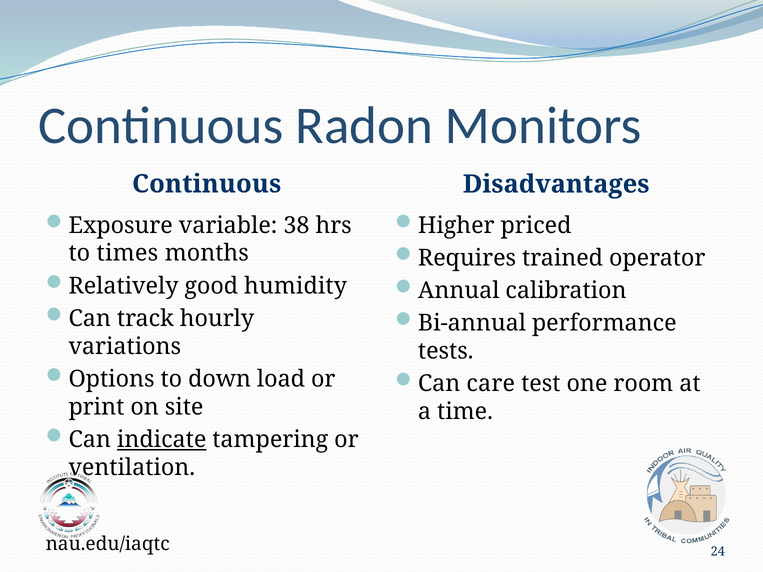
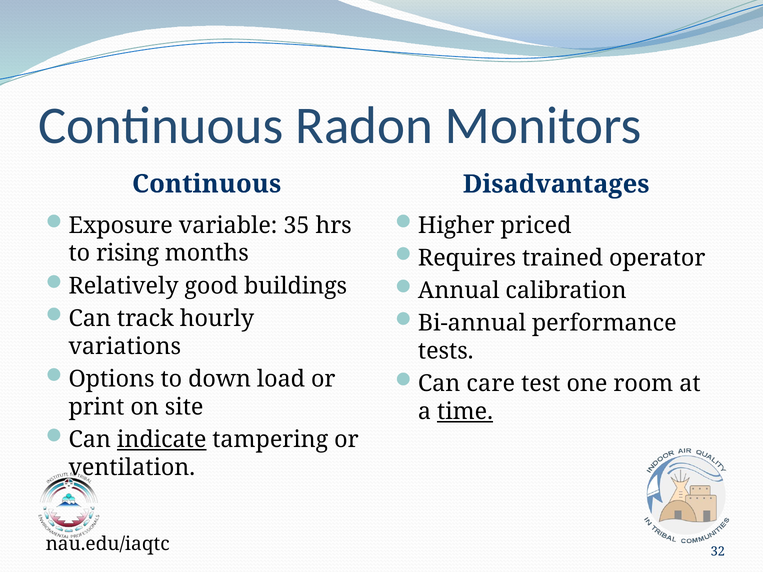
38: 38 -> 35 (296, 225)
times: times -> rising (128, 253)
humidity: humidity -> buildings (296, 286)
time underline: none -> present (465, 412)
24: 24 -> 32 (718, 552)
